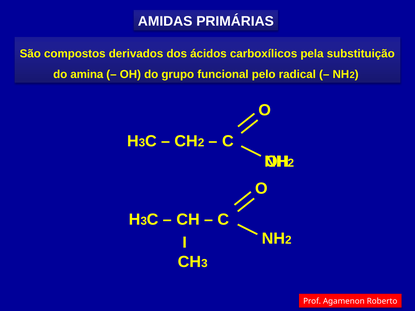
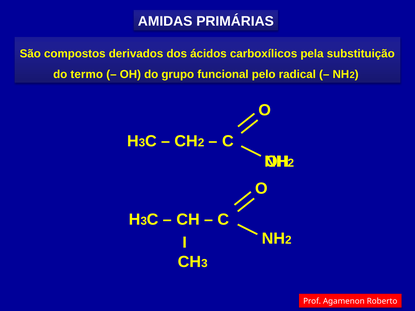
amina: amina -> termo (87, 75)
